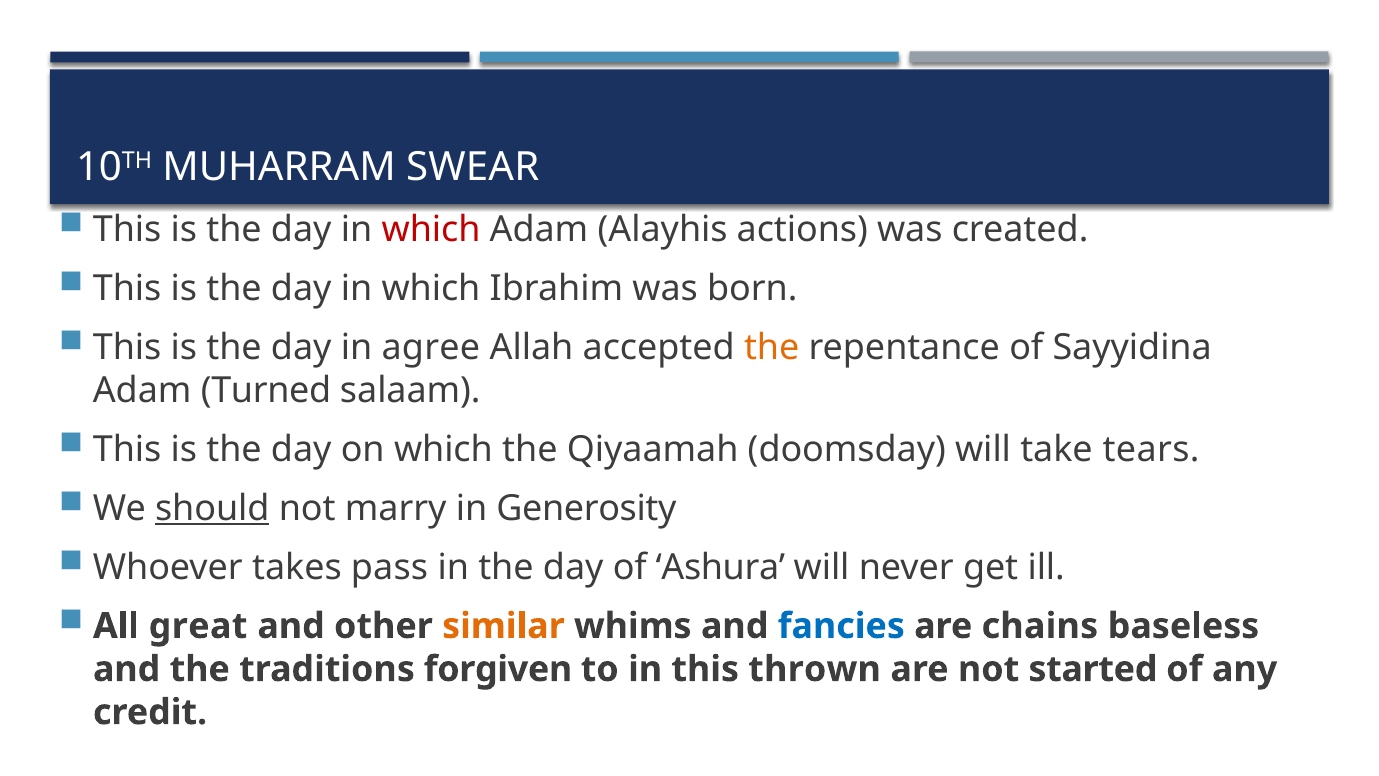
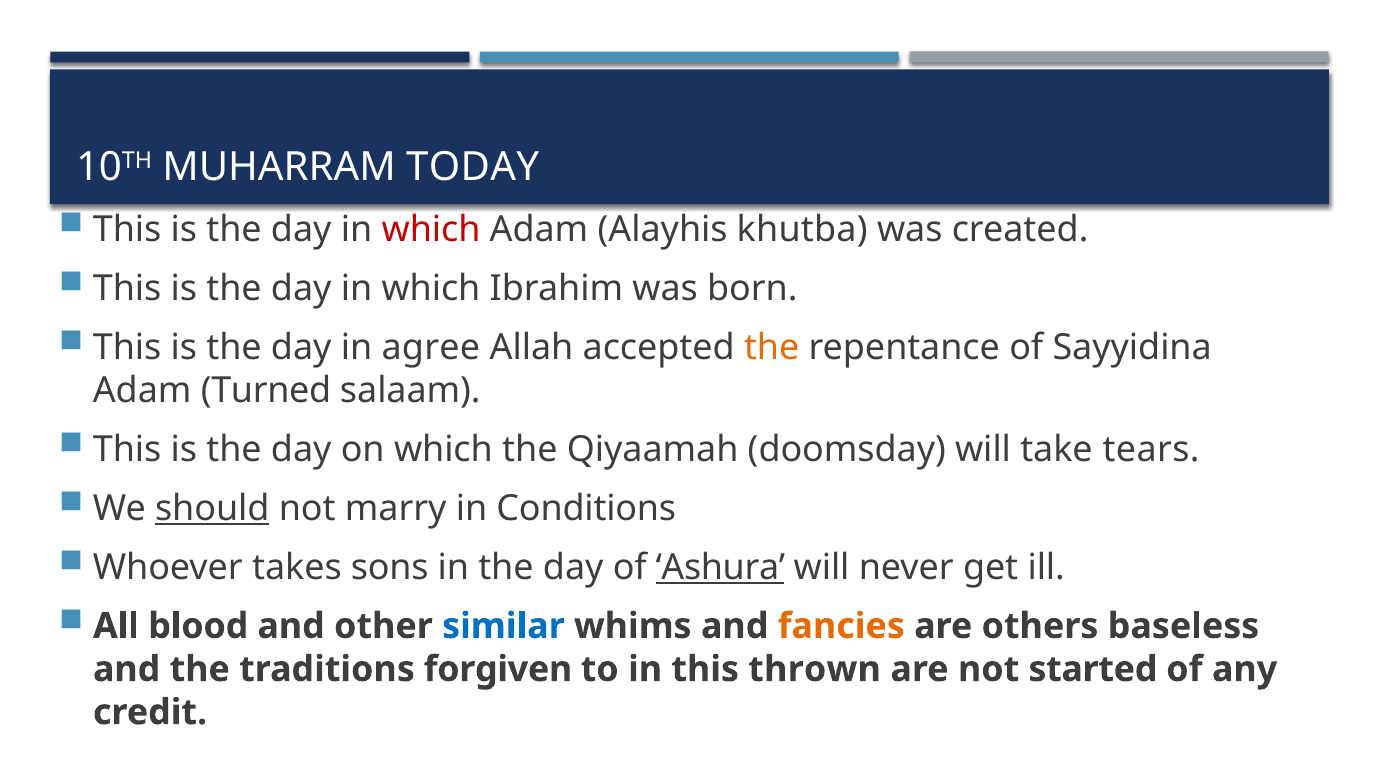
SWEAR: SWEAR -> TODAY (473, 168)
actions: actions -> khutba (802, 230)
Generosity: Generosity -> Conditions (586, 508)
pass: pass -> sons (390, 567)
Ashura underline: none -> present (720, 567)
great: great -> blood (198, 626)
similar colour: orange -> blue (503, 626)
fancies colour: blue -> orange (841, 626)
chains: chains -> others (1040, 626)
